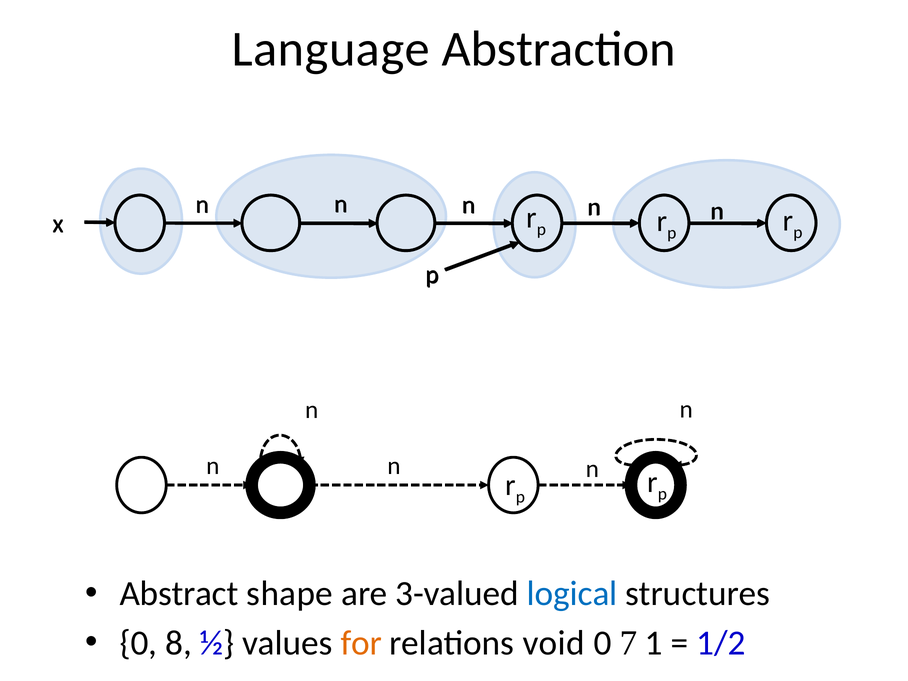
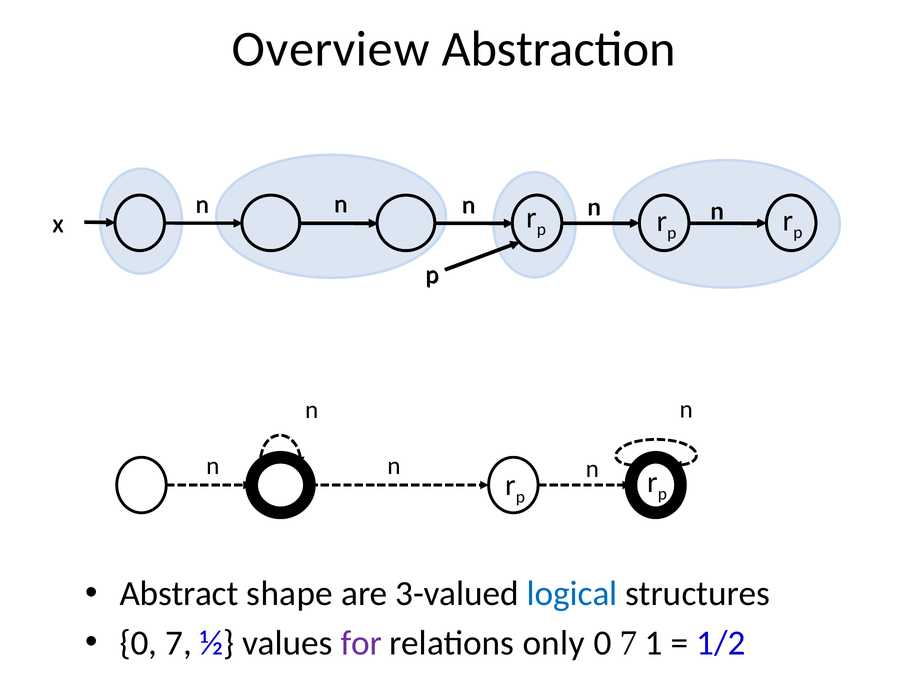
Language: Language -> Overview (331, 49)
8: 8 -> 7 (179, 643)
for colour: orange -> purple (361, 643)
void: void -> only (554, 643)
